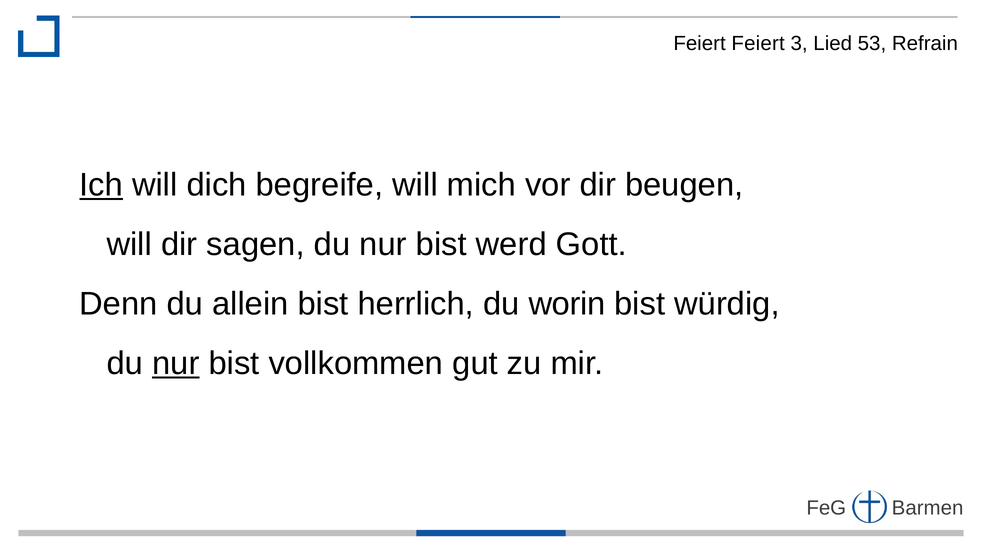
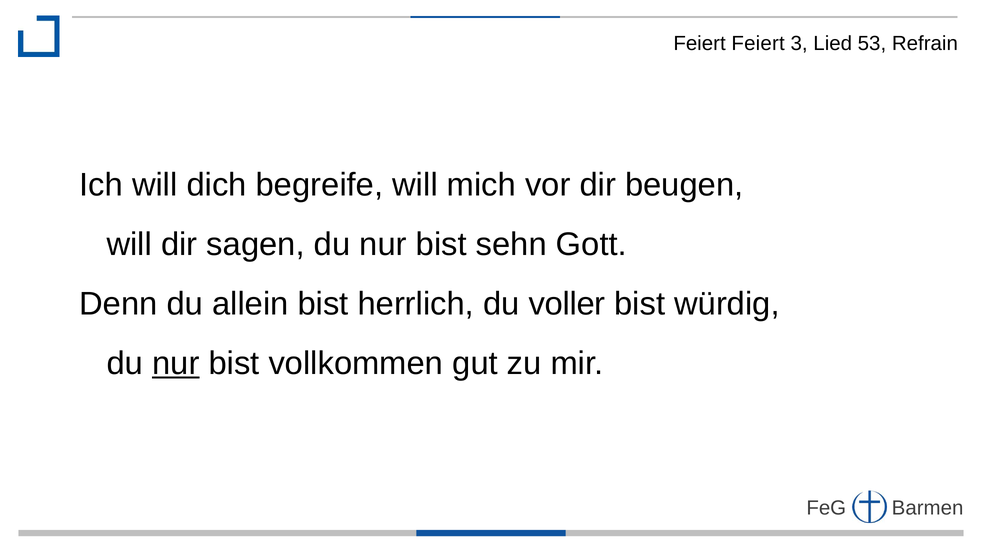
Ich underline: present -> none (101, 185)
werd: werd -> sehn (511, 245)
worin: worin -> voller (567, 304)
